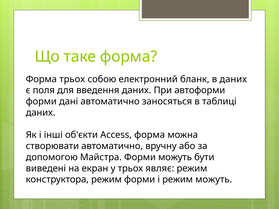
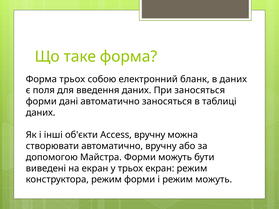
При автоформи: автоформи -> заносяться (200, 90)
Access форма: форма -> вручну (150, 135)
трьох являє: являє -> екран (160, 169)
